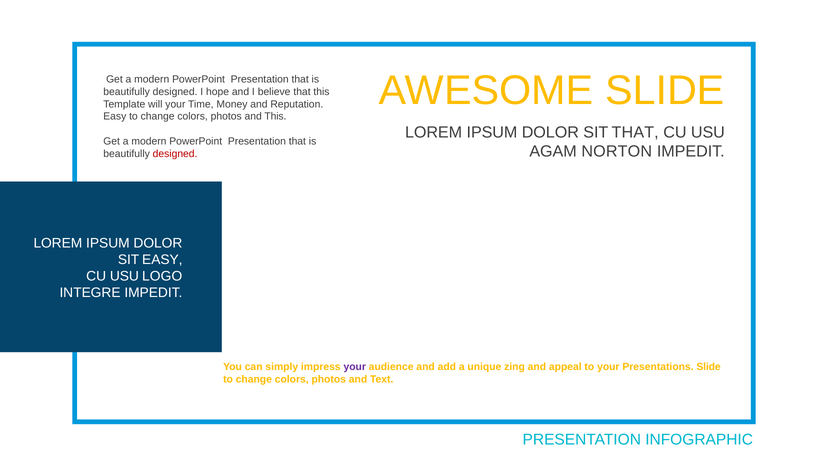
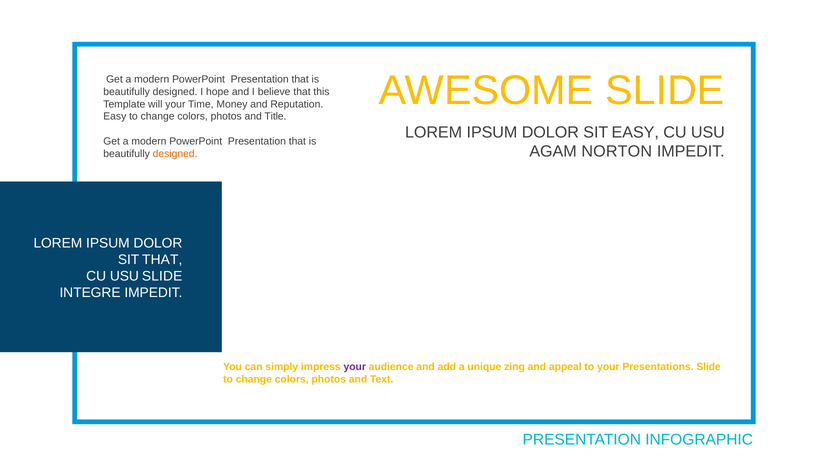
and This: This -> Title (275, 116)
SIT THAT: THAT -> EASY (635, 132)
designed colour: red -> orange (175, 154)
SIT EASY: EASY -> THAT (162, 259)
USU LOGO: LOGO -> SLIDE (162, 276)
